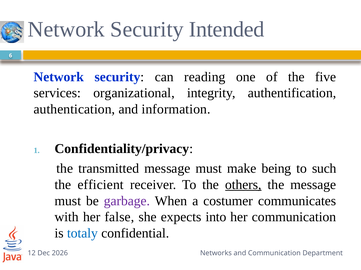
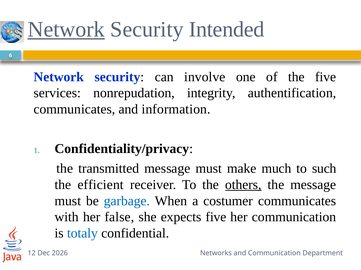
Network underline: none -> present (66, 29)
reading: reading -> involve (205, 77)
organizational: organizational -> nonrepudation (134, 93)
authentication: authentication -> communicates (74, 110)
being: being -> much (276, 169)
garbage colour: purple -> blue (127, 201)
expects into: into -> five (216, 218)
